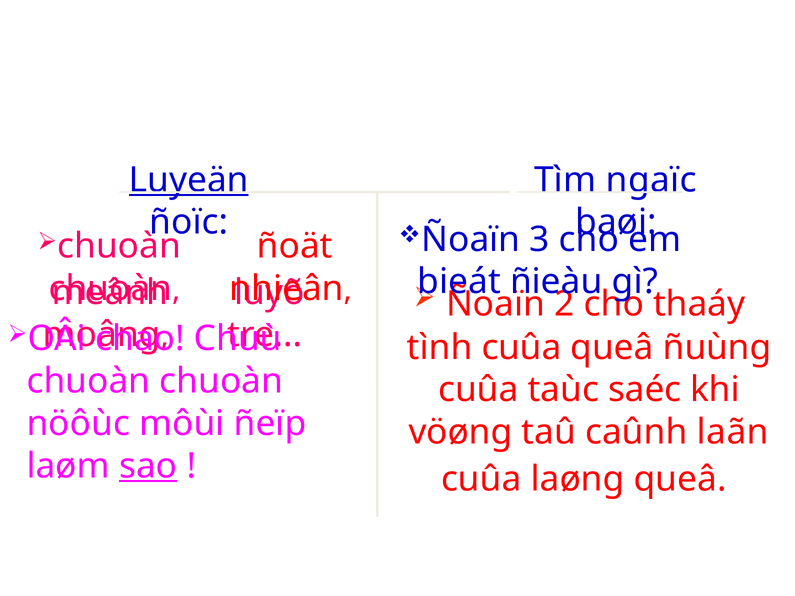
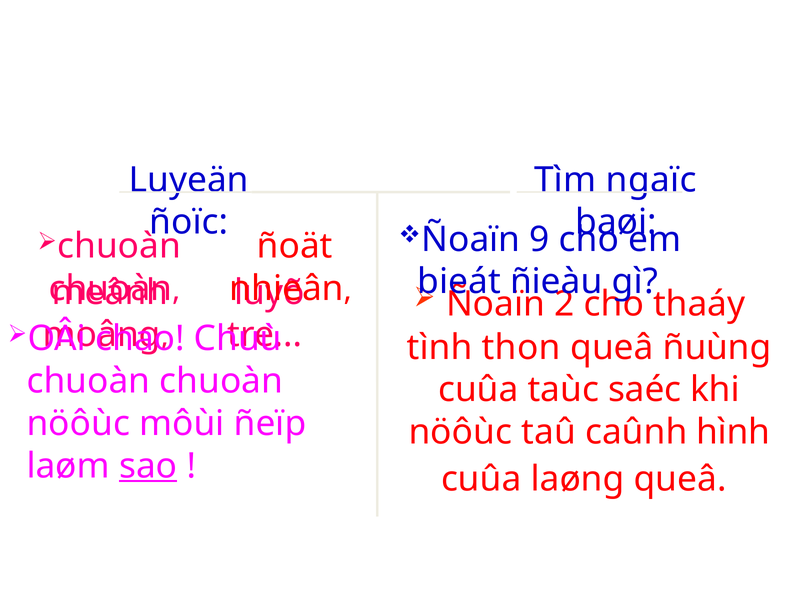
Luyeän underline: present -> none (189, 180)
3: 3 -> 9 (540, 240)
tình cuûa: cuûa -> thon (521, 348)
vöøng: vöøng -> nöôùc (460, 432)
laãn: laãn -> hình (733, 432)
